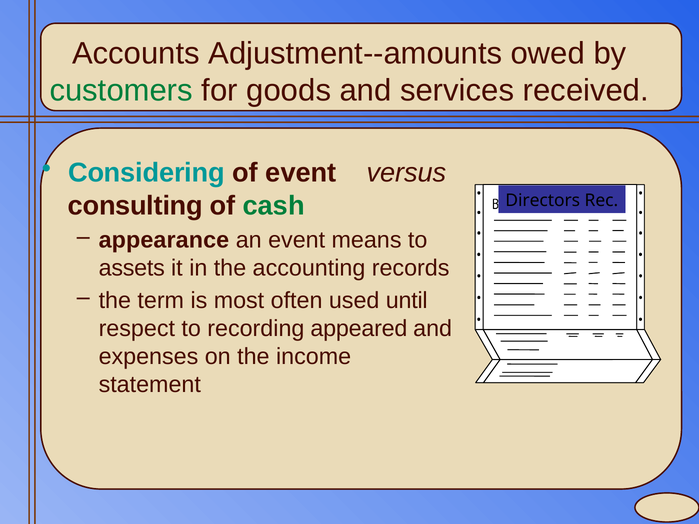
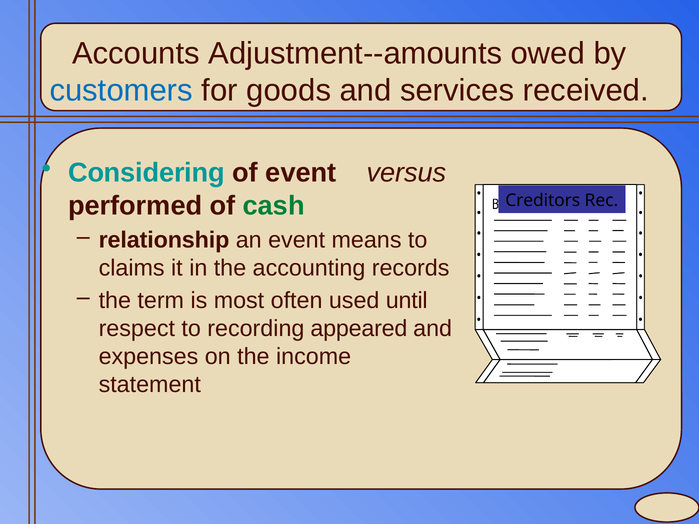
customers colour: green -> blue (121, 91)
consulting: consulting -> performed (135, 206)
Directors: Directors -> Creditors (543, 200)
appearance: appearance -> relationship (164, 240)
assets: assets -> claims (132, 268)
